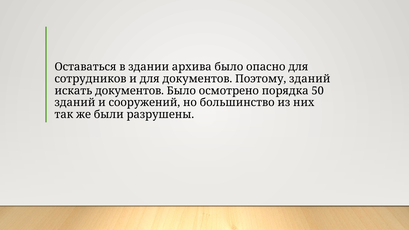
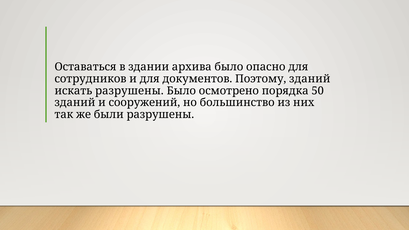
искать документов: документов -> разрушены (129, 91)
